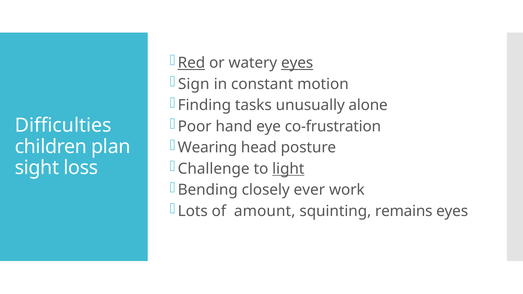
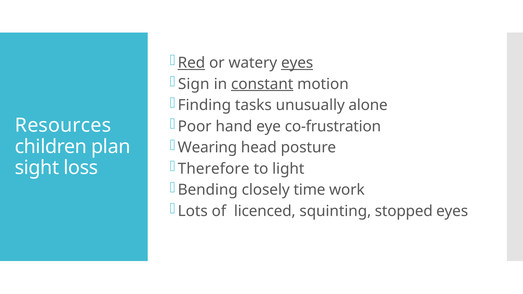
constant underline: none -> present (262, 84)
Difficulties: Difficulties -> Resources (63, 126)
Challenge: Challenge -> Therefore (214, 169)
light underline: present -> none (288, 169)
ever: ever -> time (309, 190)
amount: amount -> licenced (265, 211)
remains: remains -> stopped (404, 211)
